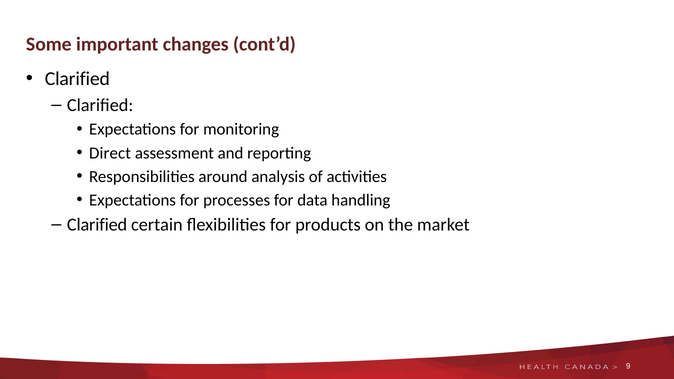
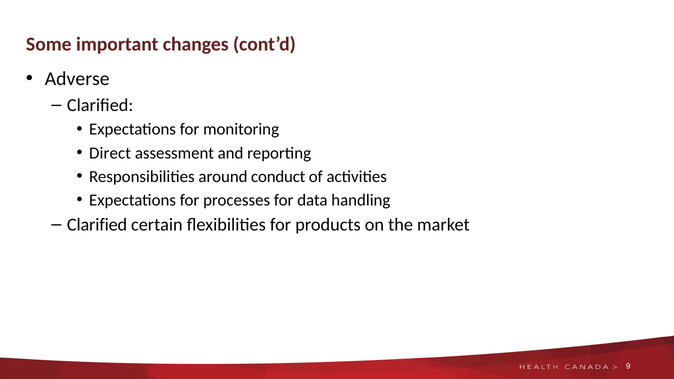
Clarified: Clarified -> Adverse (77, 79)
analysis: analysis -> conduct (278, 177)
